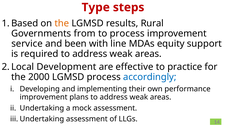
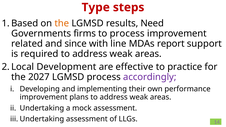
Rural: Rural -> Need (152, 23)
from: from -> firms (85, 34)
service: service -> related (27, 44)
been: been -> since (76, 44)
equity: equity -> report (171, 44)
2000: 2000 -> 2027 (39, 77)
accordingly colour: blue -> purple (150, 77)
